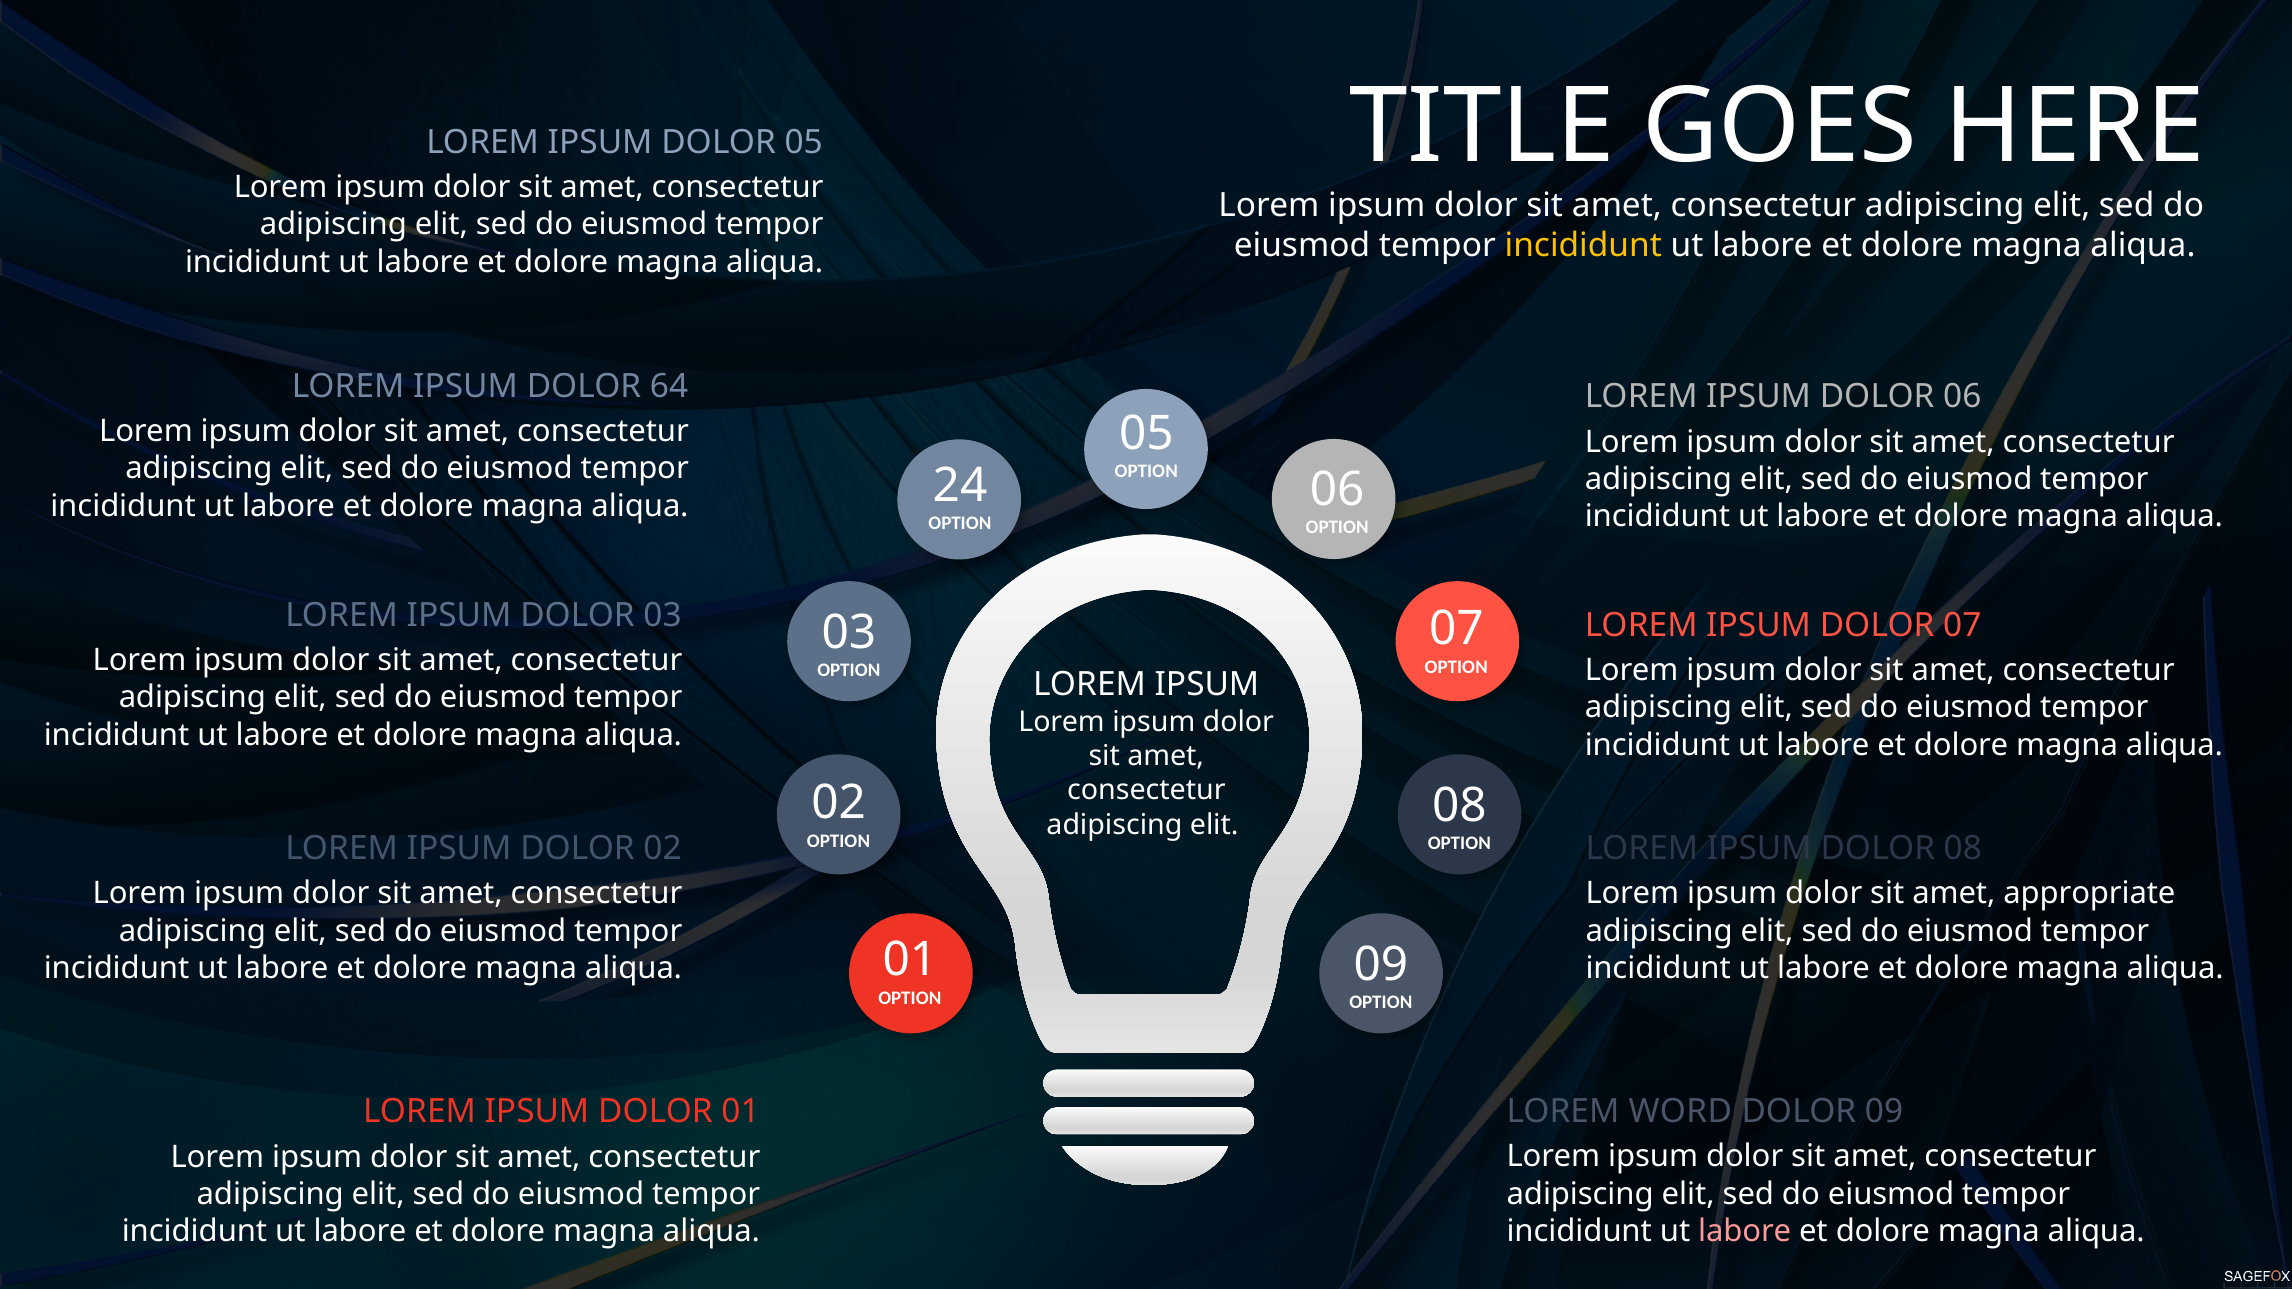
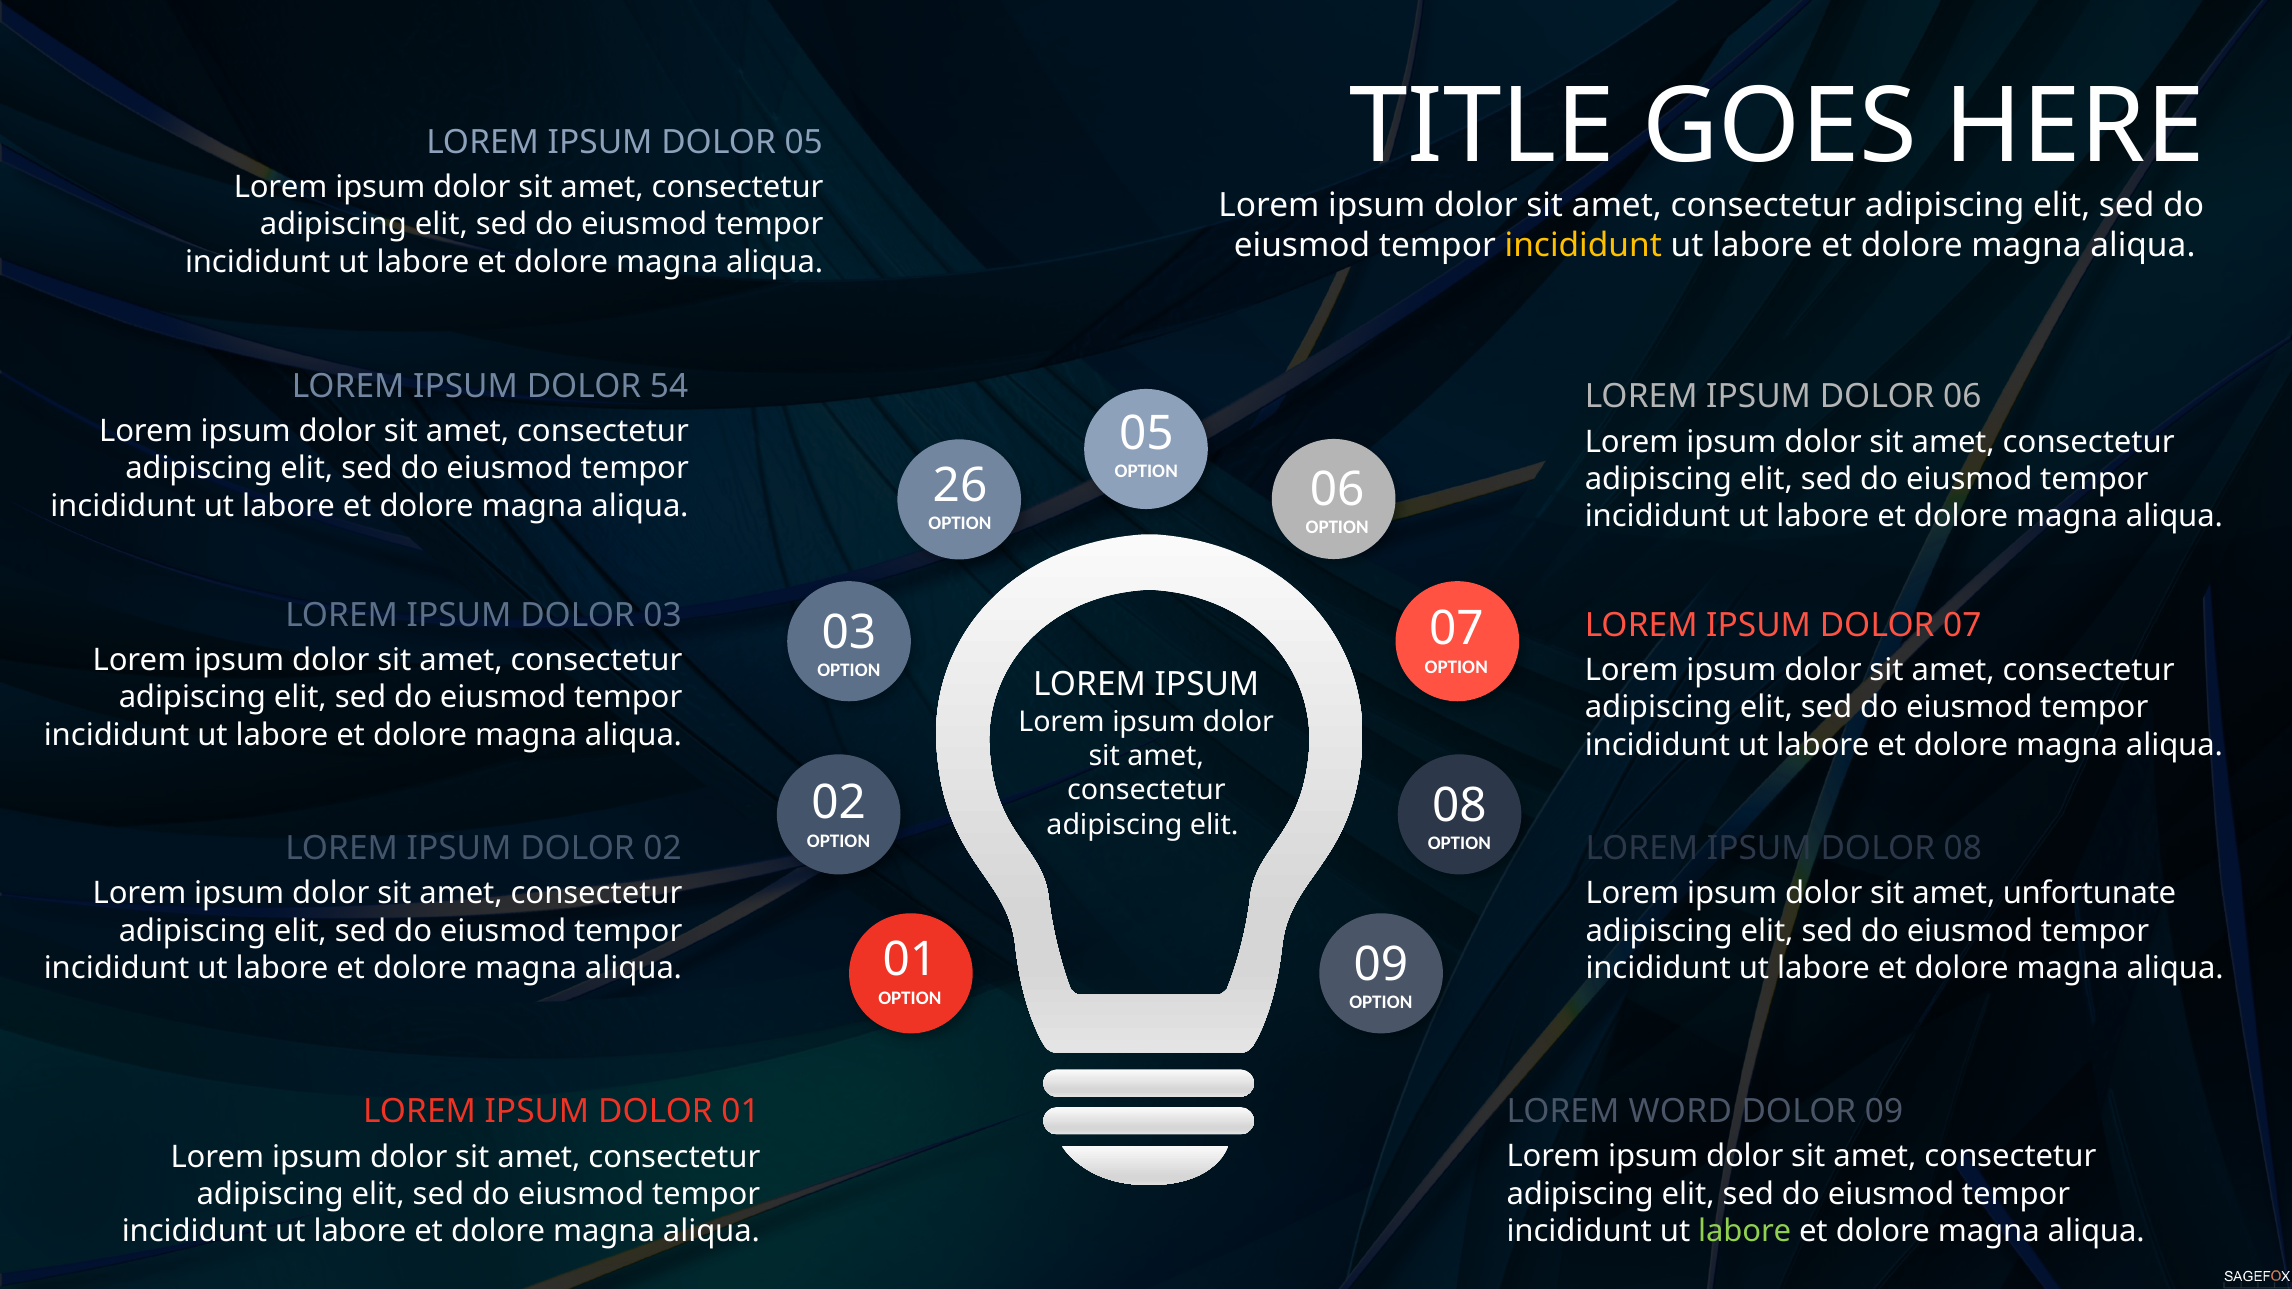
64: 64 -> 54 (669, 386)
24: 24 -> 26 (960, 486)
appropriate: appropriate -> unfortunate (2090, 894)
labore colour: pink -> light green (1745, 1231)
